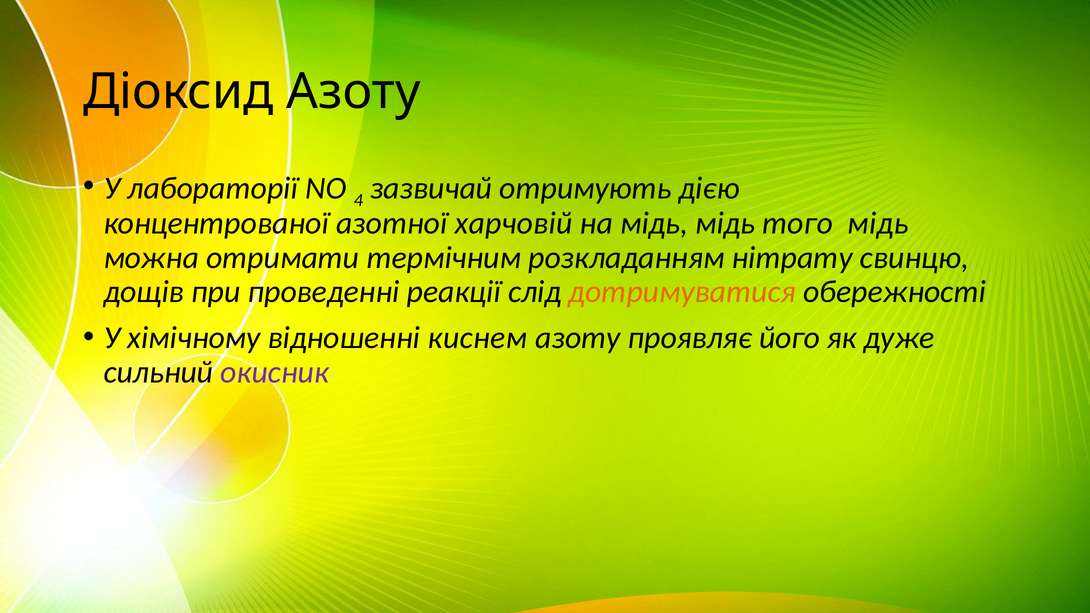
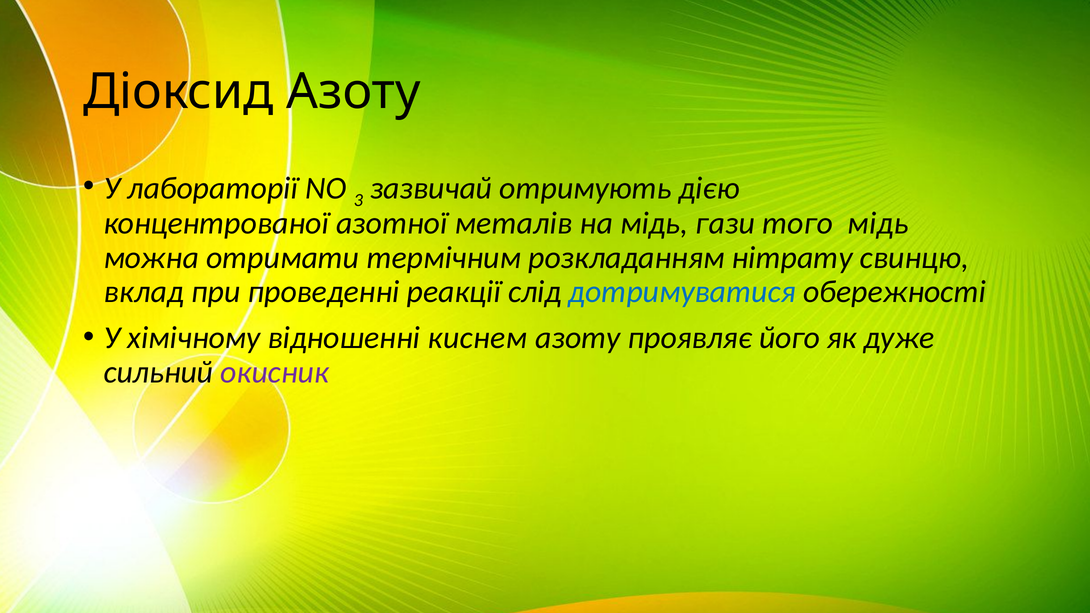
4: 4 -> 3 (358, 200)
харчовій: харчовій -> металів (514, 223)
мідь мідь: мідь -> гази (725, 223)
дощів: дощів -> вклад (144, 292)
дотримуватися colour: orange -> blue (682, 292)
